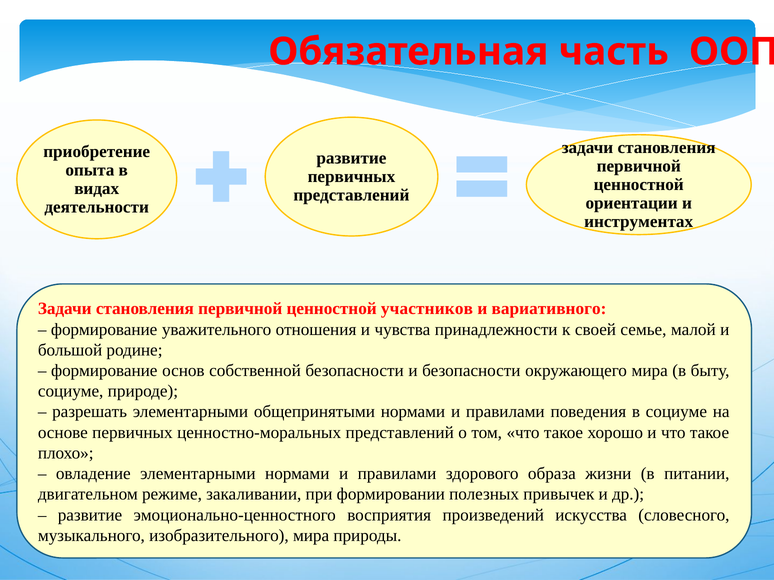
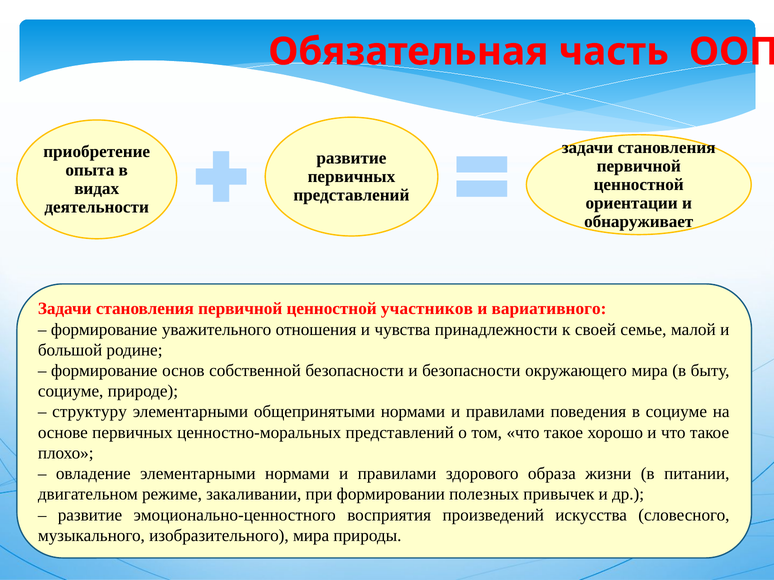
инструментах: инструментах -> обнаруживает (639, 222)
разрешать: разрешать -> структуру (90, 412)
